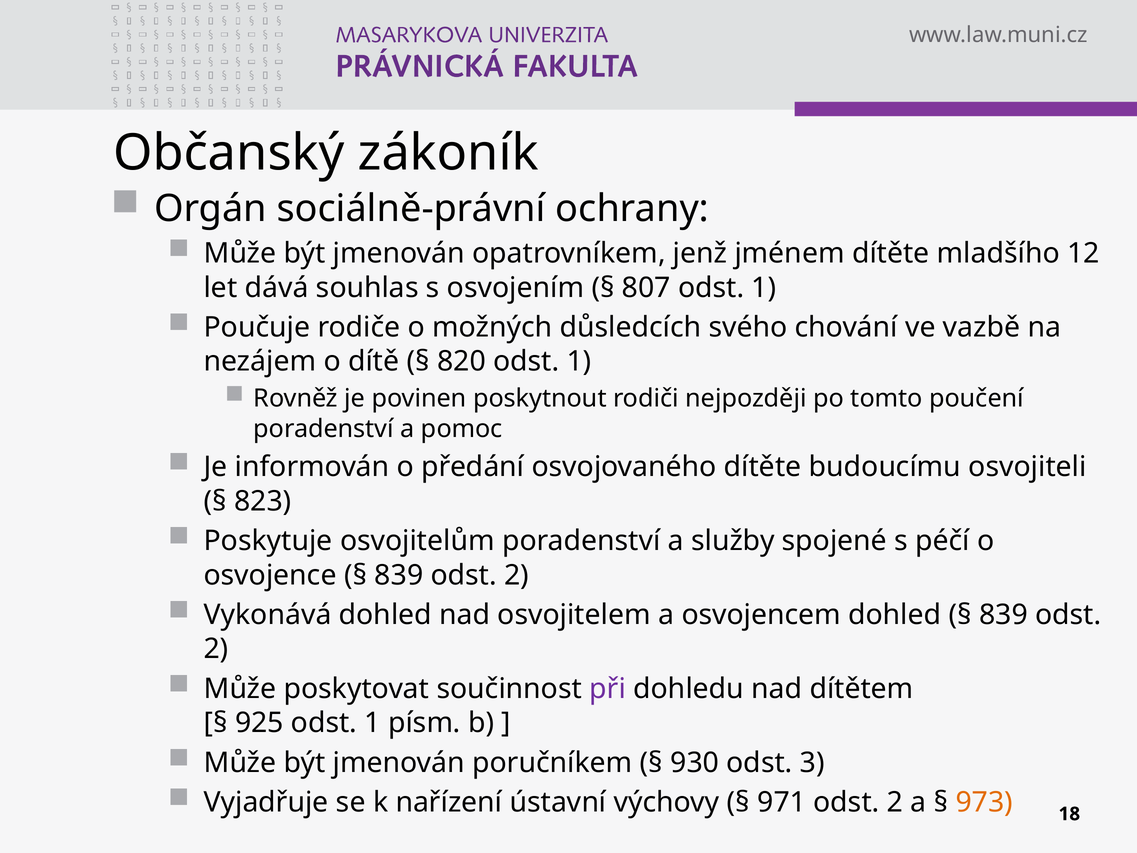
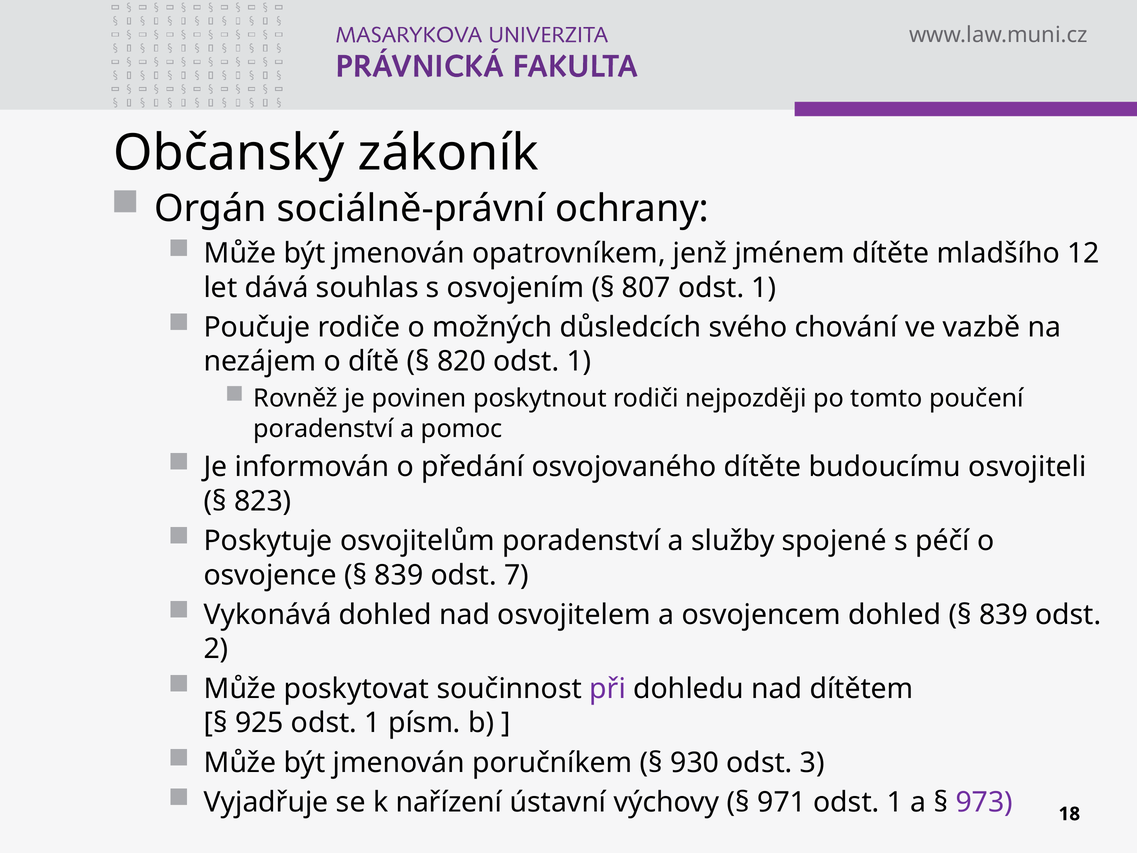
2: 2 -> 7 (517, 575)
971 odst 2: 2 -> 1 (895, 802)
973 colour: orange -> purple (984, 802)
